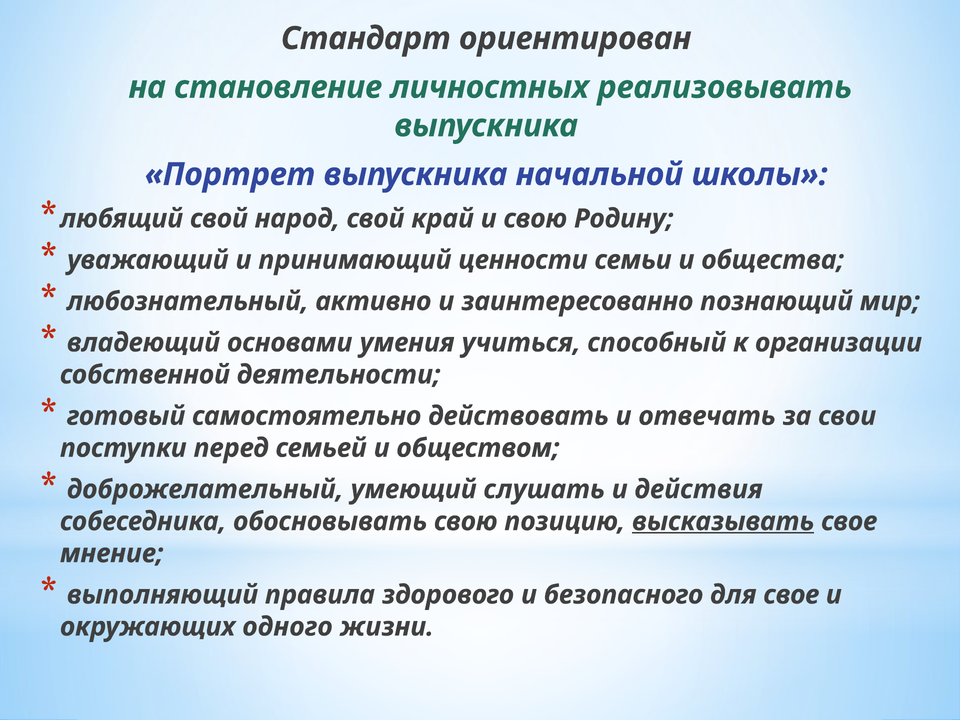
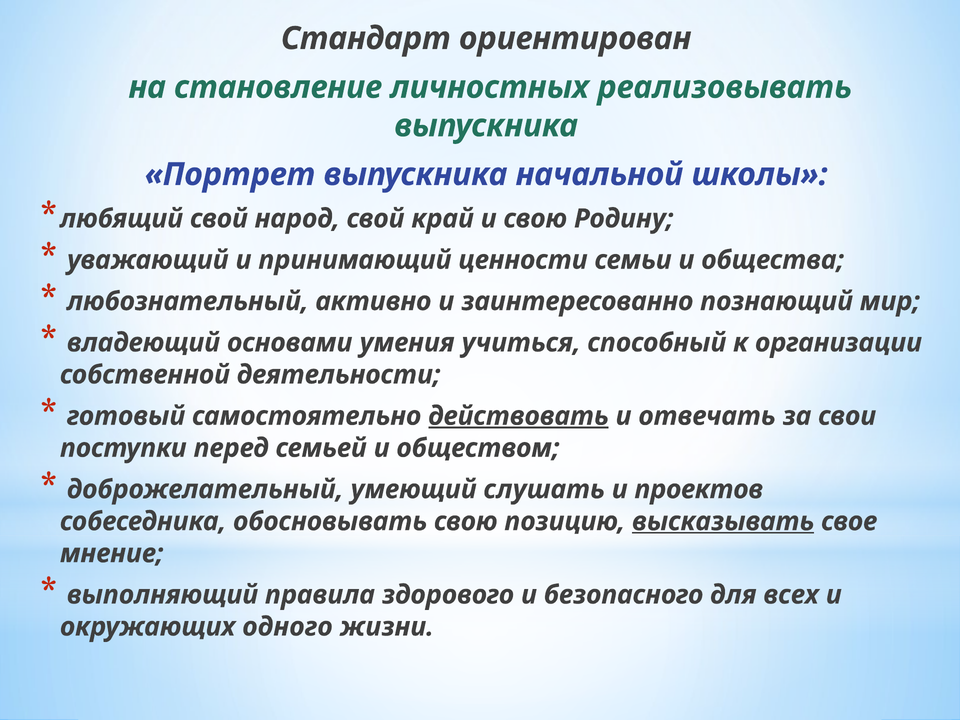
действовать underline: none -> present (518, 416)
действия: действия -> проектов (699, 489)
для свое: свое -> всех (791, 595)
